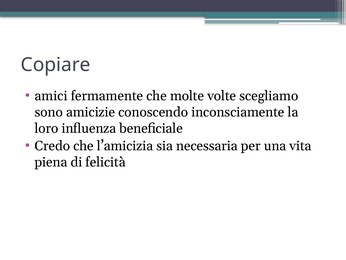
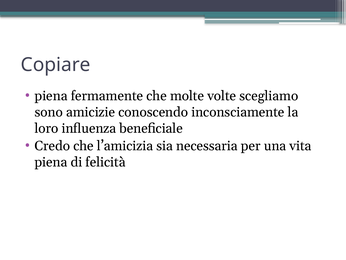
amici: amici -> piena (51, 96)
